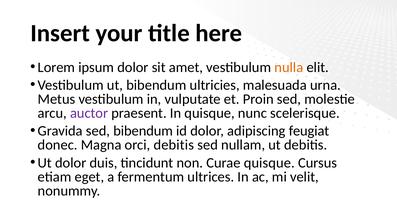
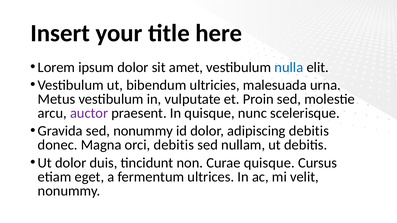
nulla colour: orange -> blue (289, 67)
sed bibendum: bibendum -> nonummy (143, 131)
adipiscing feugiat: feugiat -> debitis (309, 131)
